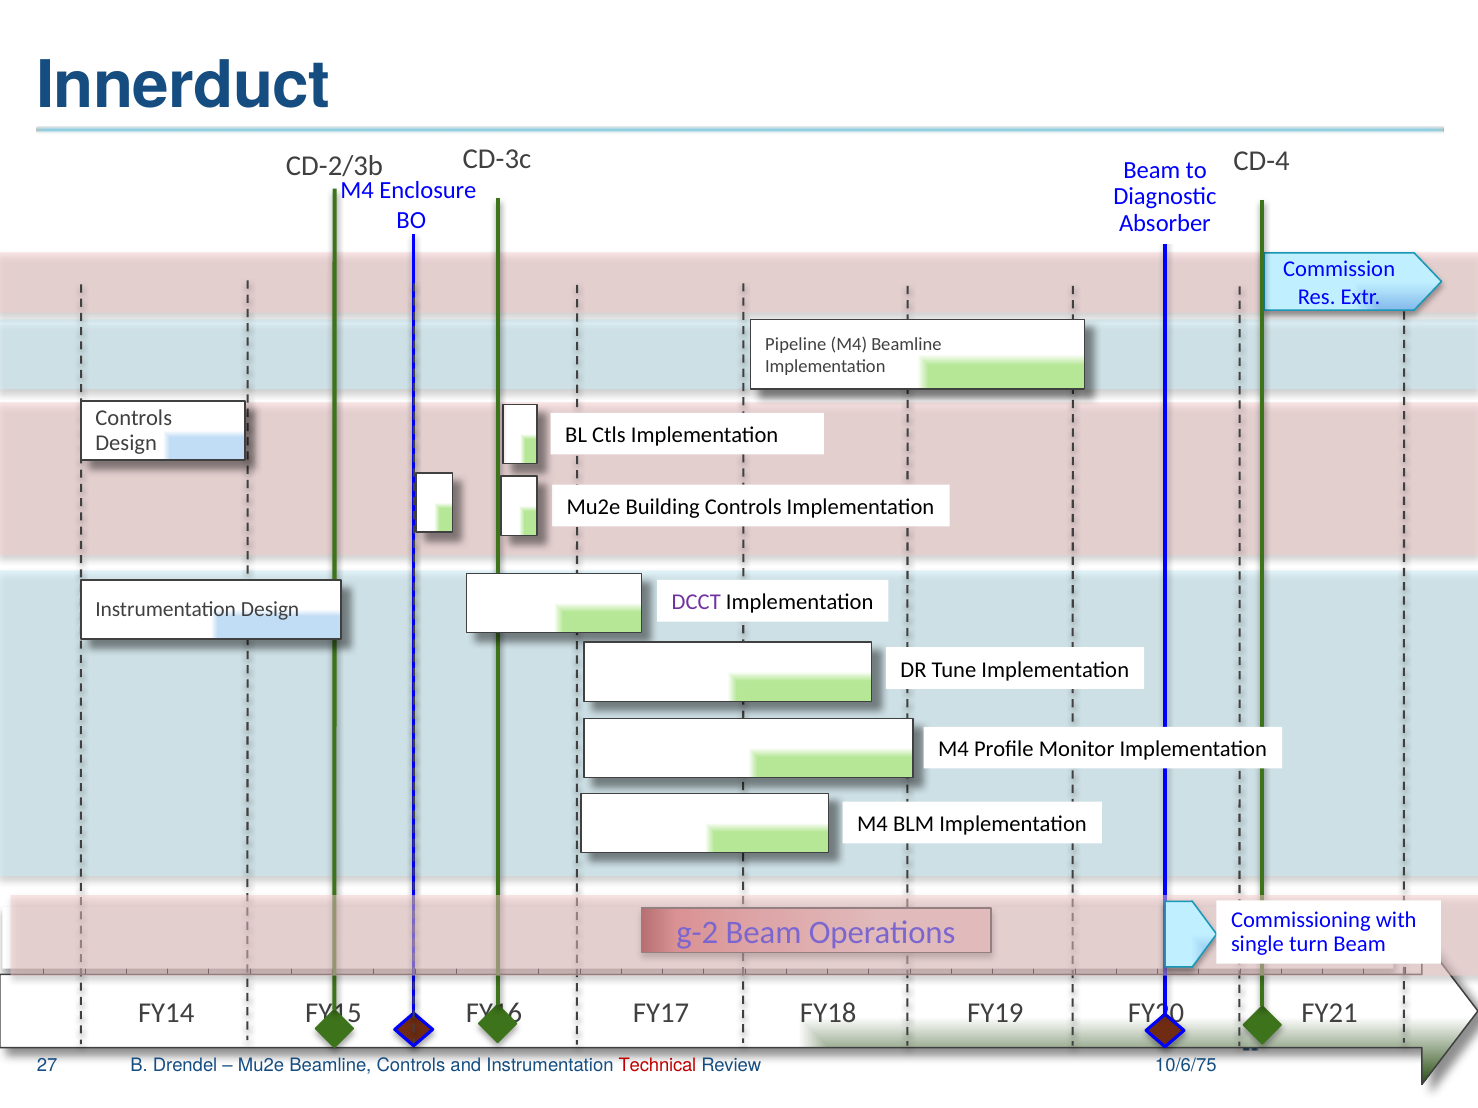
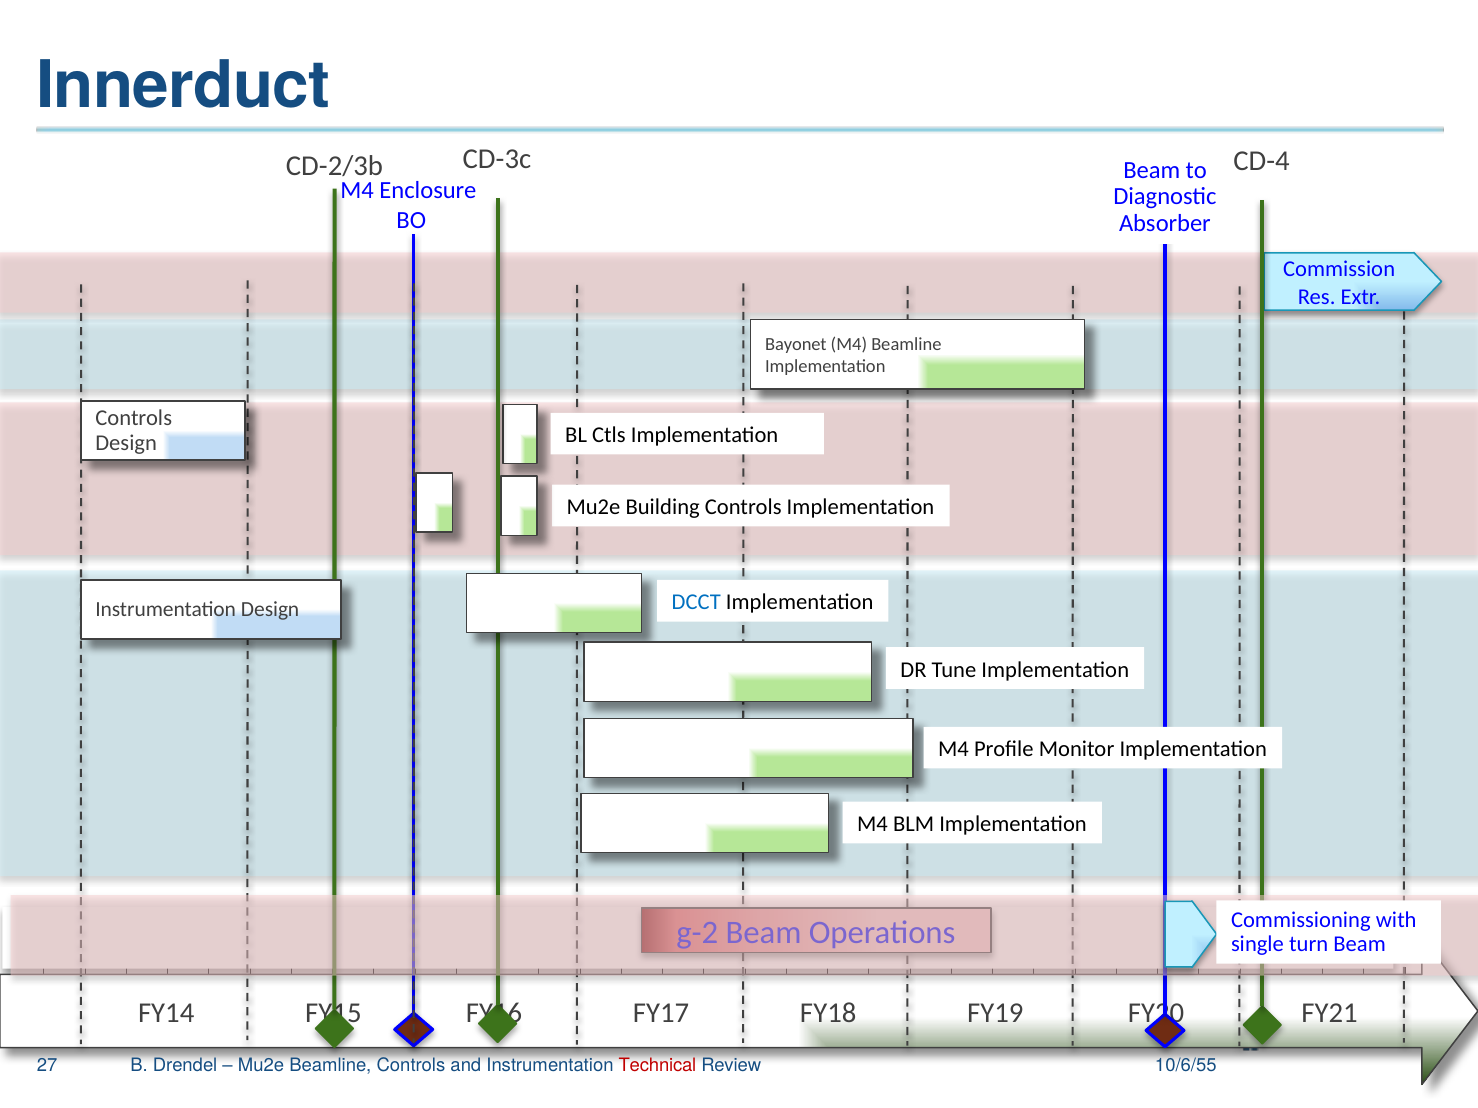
Pipeline: Pipeline -> Bayonet (796, 345)
DCCT colour: purple -> blue (696, 603)
10/6/75: 10/6/75 -> 10/6/55 (1186, 1066)
